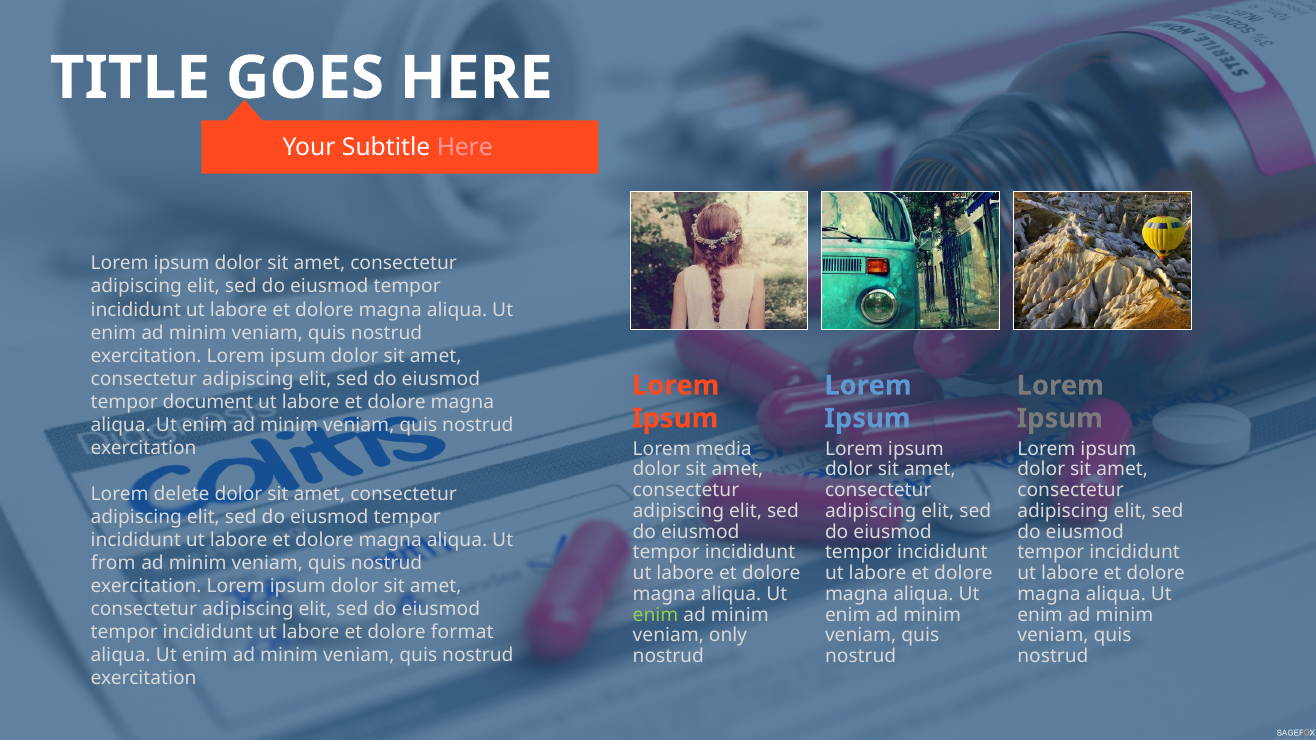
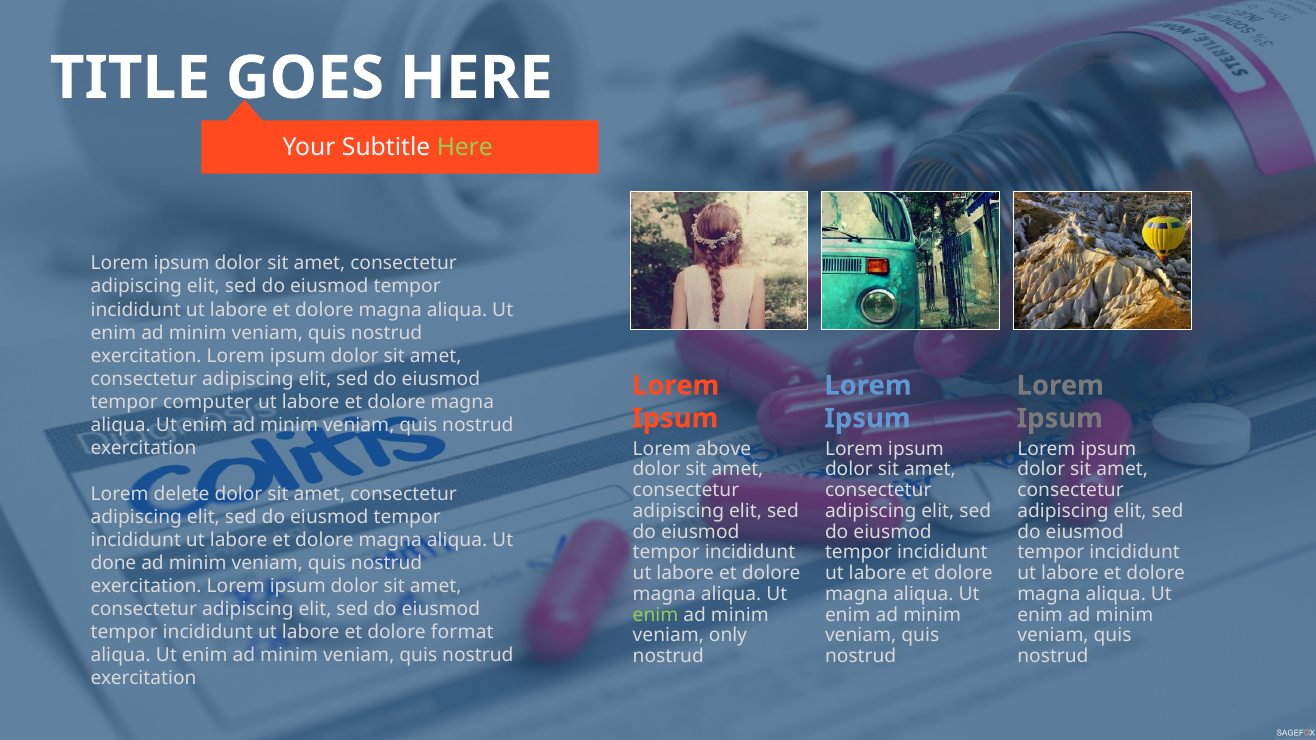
Here colour: pink -> light green (465, 147)
document: document -> computer (208, 402)
media: media -> above (724, 449)
from: from -> done (113, 563)
